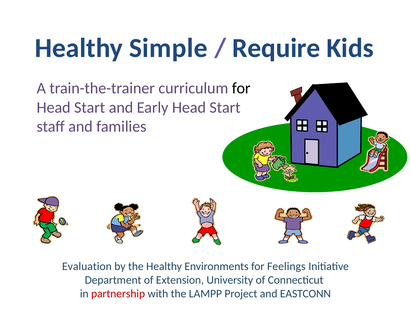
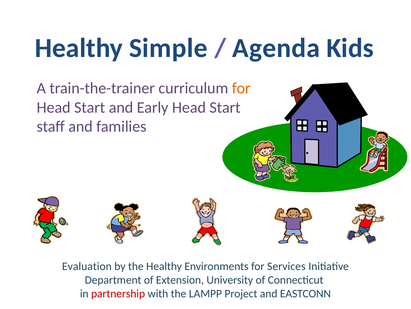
Require: Require -> Agenda (276, 48)
for colour: black -> orange (241, 88)
Feelings: Feelings -> Services (286, 266)
